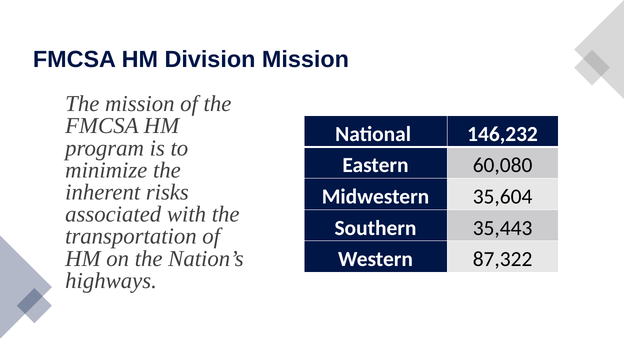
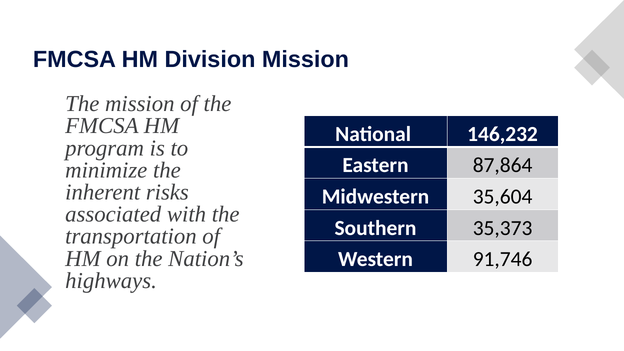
60,080: 60,080 -> 87,864 (503, 165)
35,443: 35,443 -> 35,373 (503, 228)
87,322: 87,322 -> 91,746 (503, 259)
